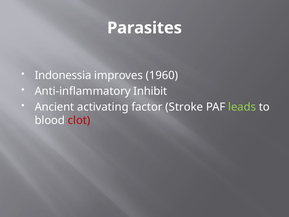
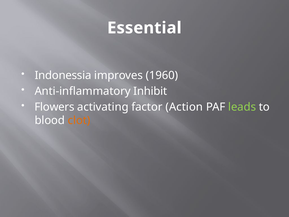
Parasites: Parasites -> Essential (144, 28)
Ancient: Ancient -> Flowers (54, 107)
Stroke: Stroke -> Action (184, 107)
clot colour: red -> orange (79, 120)
